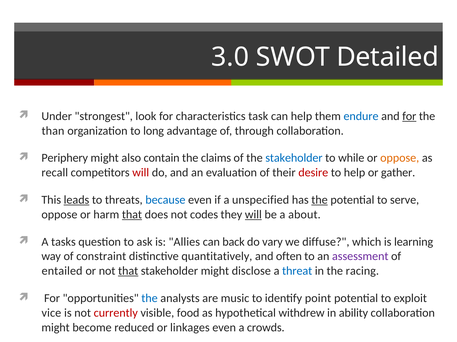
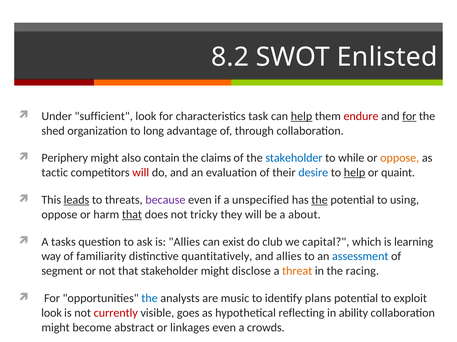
3.0: 3.0 -> 8.2 (230, 57)
Detailed: Detailed -> Enlisted (387, 57)
strongest: strongest -> sufficient (104, 116)
help underline: none -> present (301, 116)
endure colour: blue -> red (361, 116)
than: than -> shed (53, 131)
recall: recall -> tactic (55, 173)
desire colour: red -> blue (313, 173)
help underline: none -> present (355, 173)
gather: gather -> quaint (398, 173)
because colour: blue -> purple (165, 200)
serve: serve -> using (405, 200)
codes: codes -> tricky (204, 215)
will underline: present -> none (253, 215)
back: back -> exist (234, 242)
vary: vary -> club (272, 242)
diffuse: diffuse -> capital (326, 242)
constraint: constraint -> familiarity (101, 257)
and often: often -> allies (289, 257)
assessment colour: purple -> blue (360, 257)
entailed: entailed -> segment (62, 271)
that underline: present -> none (128, 271)
threat colour: blue -> orange (297, 271)
point: point -> plans (318, 299)
vice: vice -> look (52, 313)
food: food -> goes (188, 313)
withdrew: withdrew -> reflecting (302, 313)
reduced: reduced -> abstract (134, 328)
